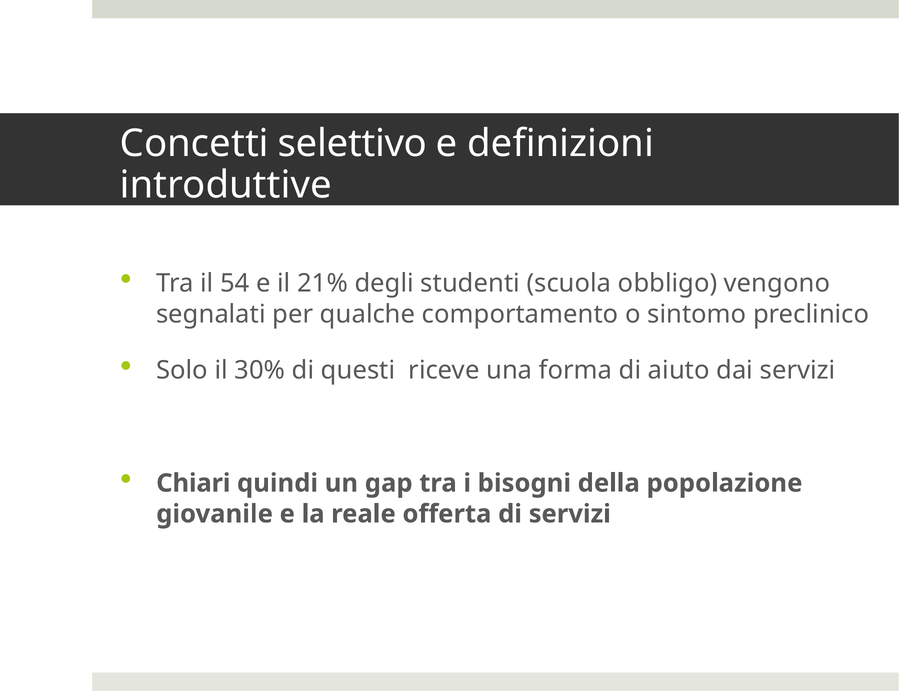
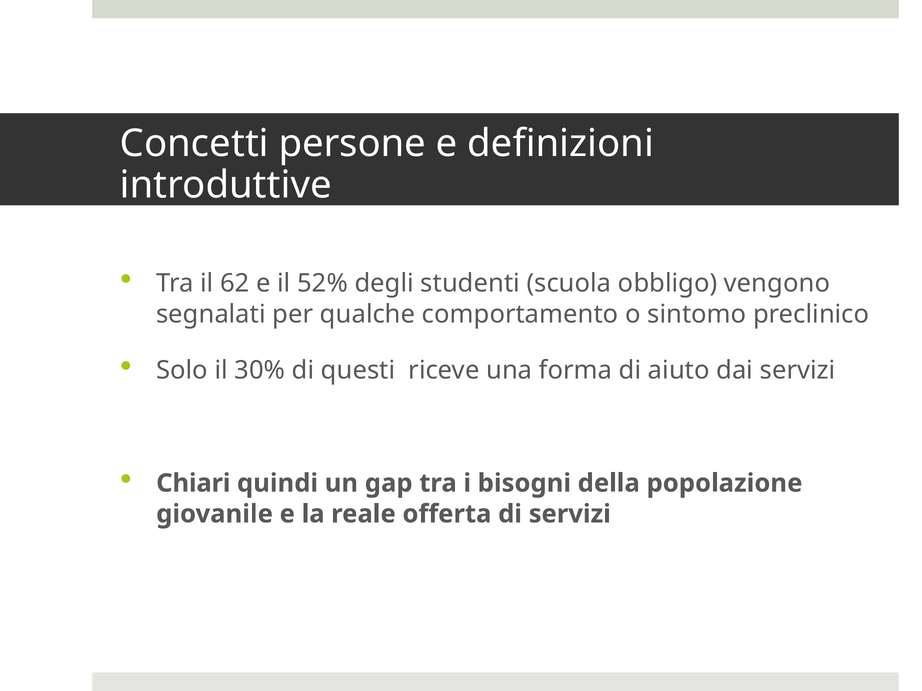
selettivo: selettivo -> persone (352, 144)
54: 54 -> 62 (235, 284)
21%: 21% -> 52% (323, 284)
